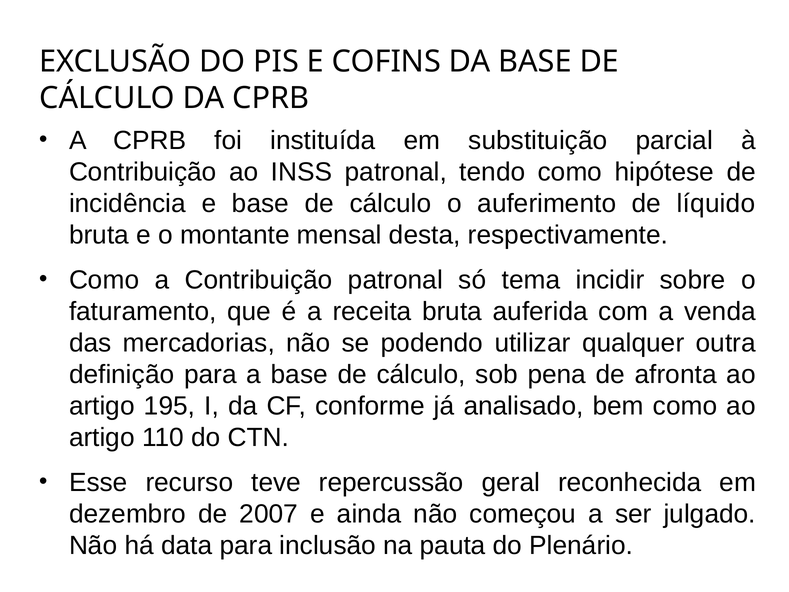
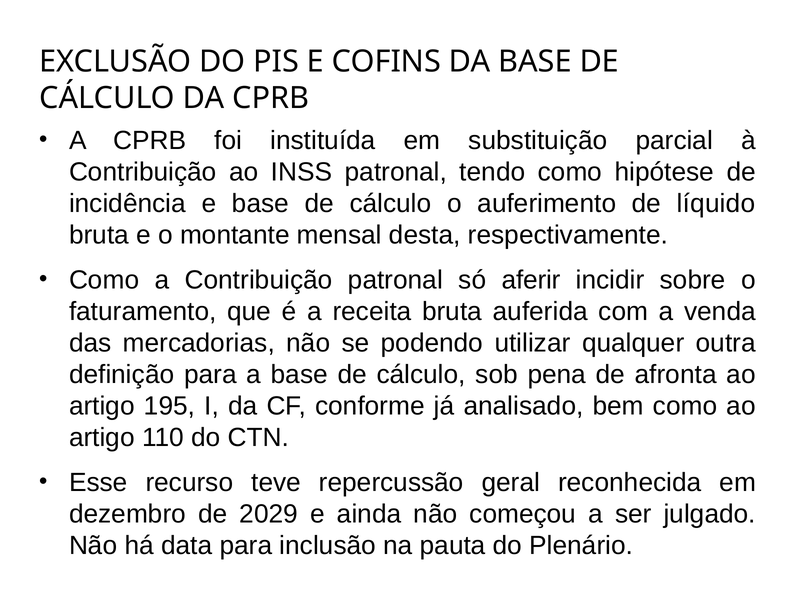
tema: tema -> aferir (531, 280)
2007: 2007 -> 2029 (269, 514)
